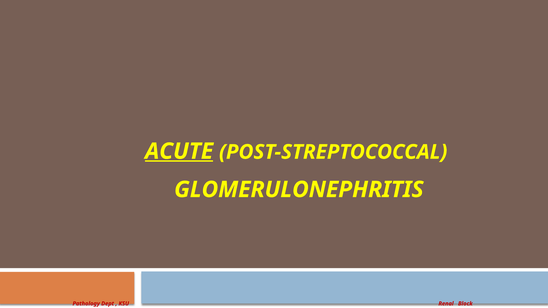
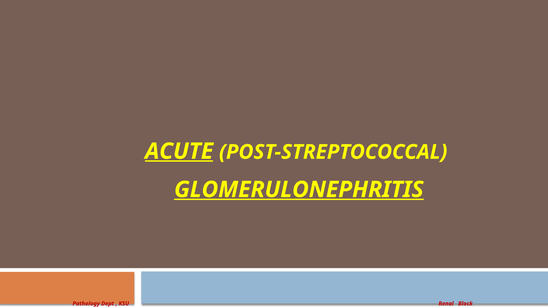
GLOMERULONEPHRITIS underline: none -> present (299, 190)
